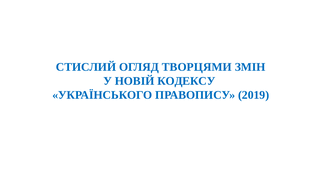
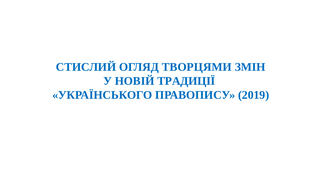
КОДЕКСУ: КОДЕКСУ -> ТРАДИЦІЇ (186, 81)
